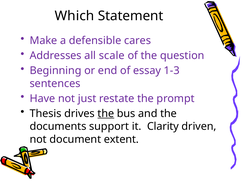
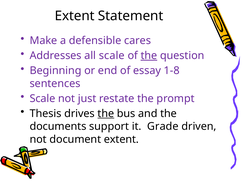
Which: Which -> Extent (75, 16)
the underline: none -> present (149, 56)
1-3: 1-3 -> 1-8 (172, 71)
Have: Have -> Scale (42, 99)
Clarity: Clarity -> Grade (163, 127)
